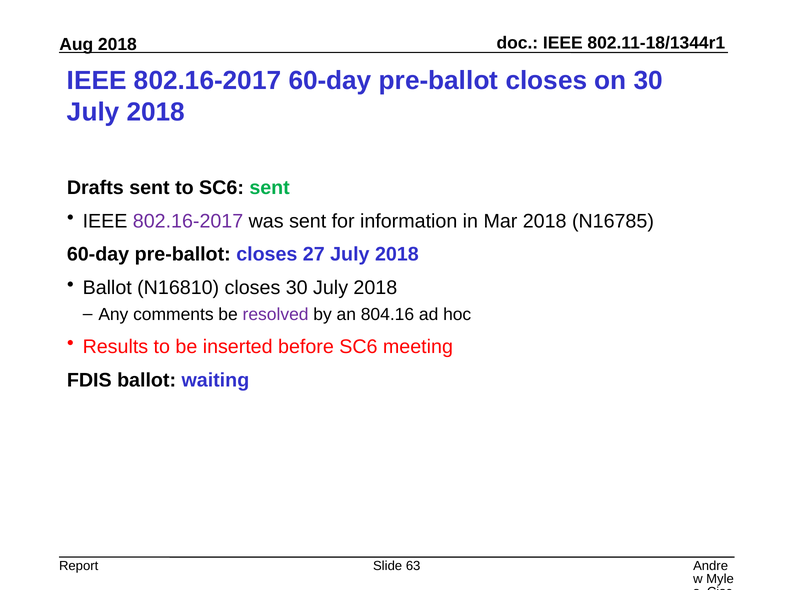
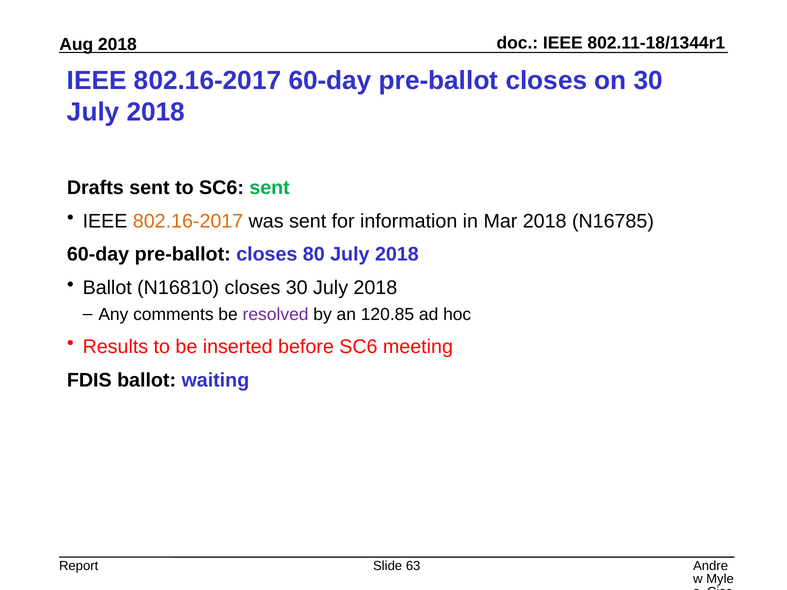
802.16-2017 colour: purple -> orange (188, 221)
27: 27 -> 80 (314, 255)
804.16: 804.16 -> 120.85 (387, 315)
